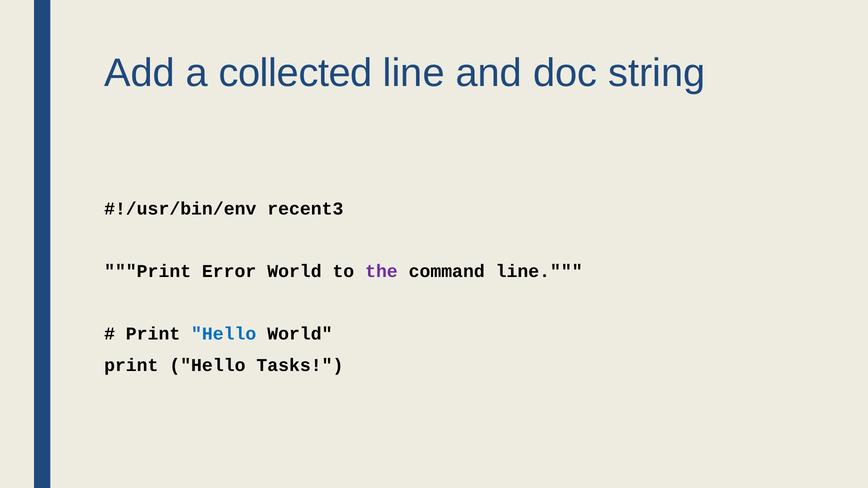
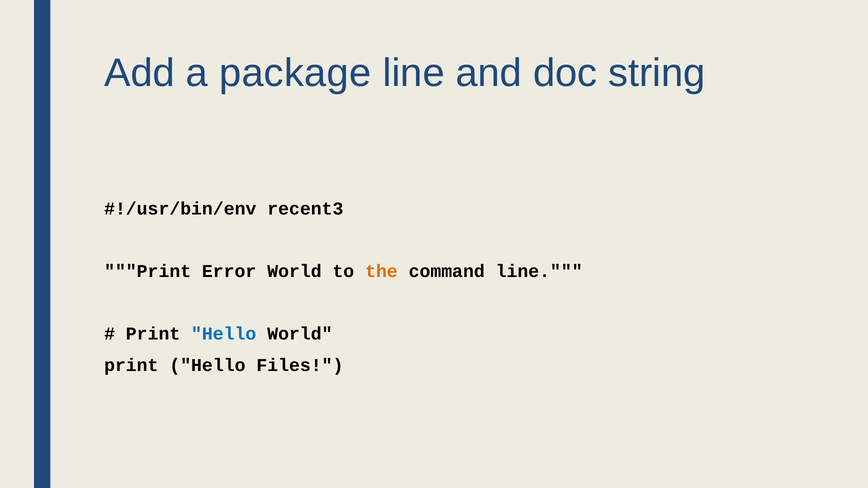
collected: collected -> package (295, 73)
the colour: purple -> orange (381, 272)
Tasks: Tasks -> Files (300, 365)
